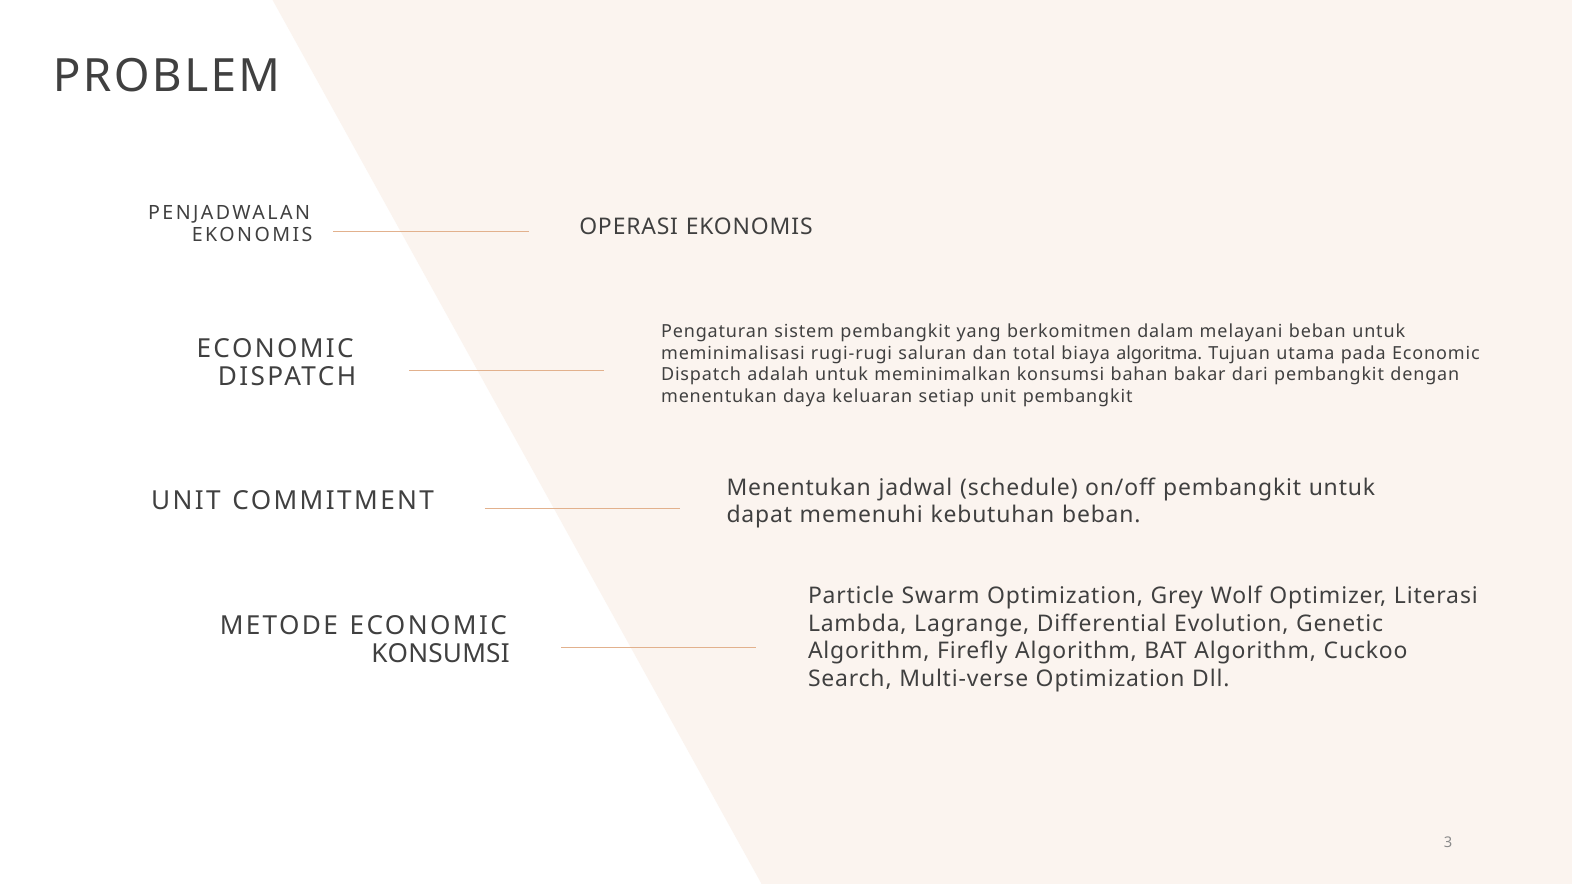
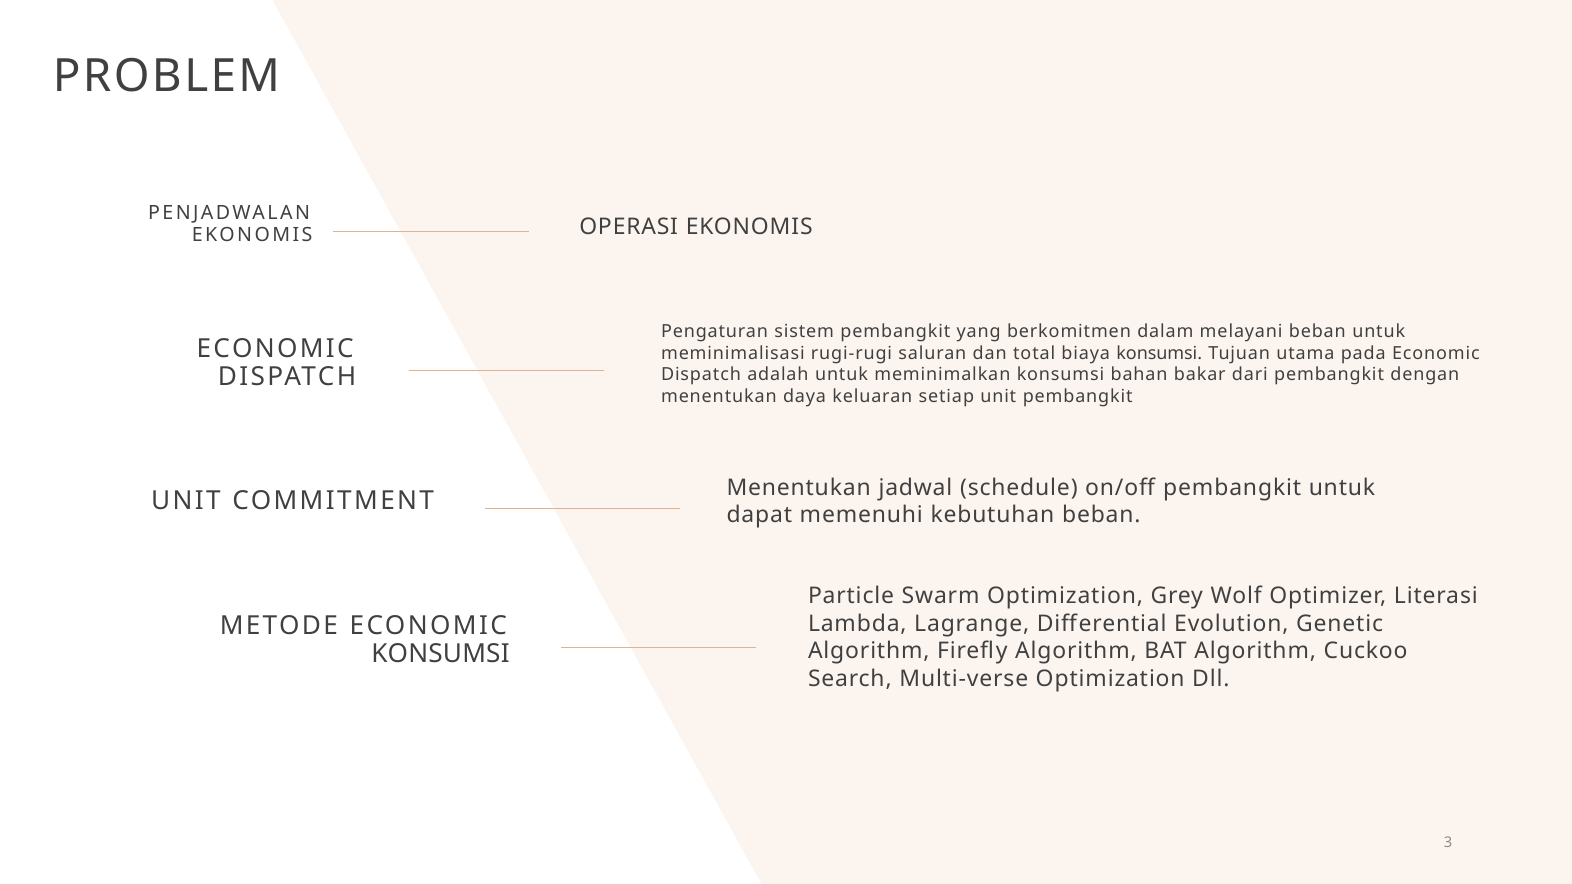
biaya algoritma: algoritma -> konsumsi (1159, 353)
